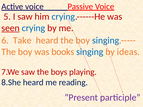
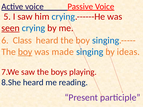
Take: Take -> Class (22, 40)
boy underline: none -> present (25, 52)
books: books -> made (63, 52)
